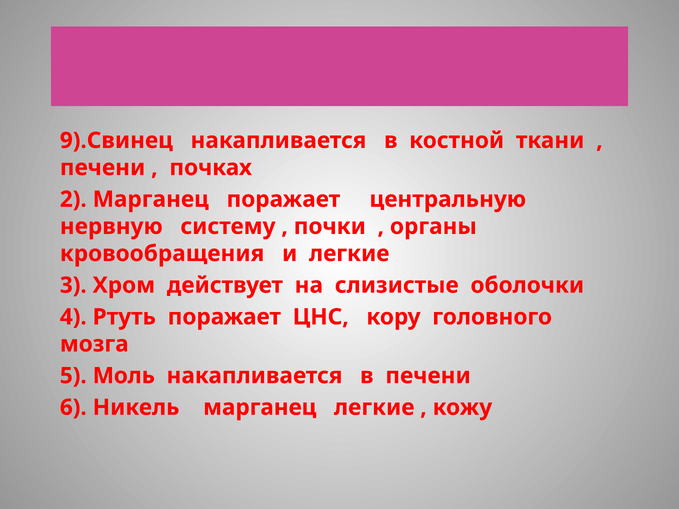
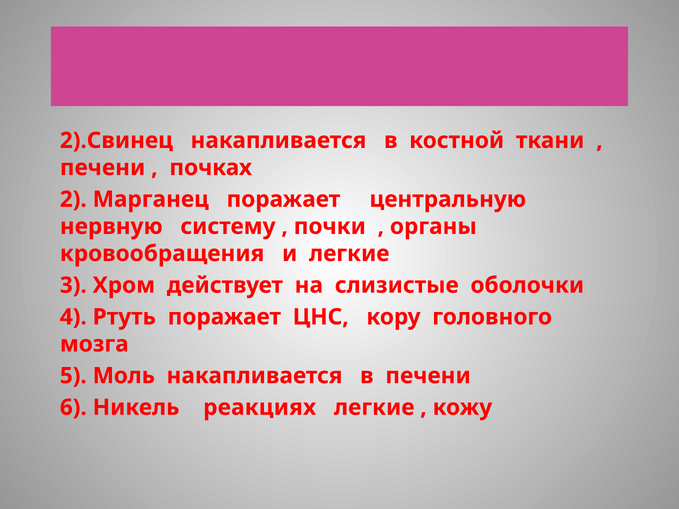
9).Свинец: 9).Свинец -> 2).Свинец (116, 141)
Никель марганец: марганец -> реакциях (260, 408)
